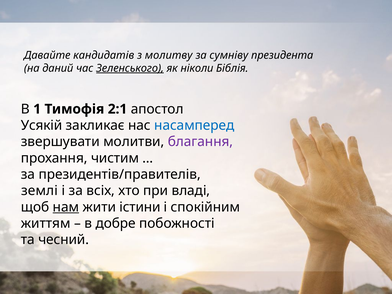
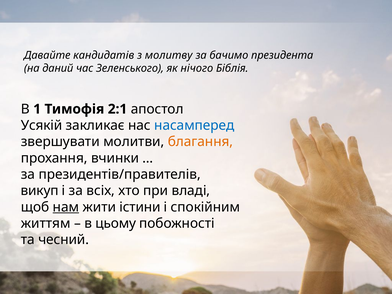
сумніву: сумніву -> бачимо (229, 55)
Зеленського underline: present -> none (130, 68)
ніколи: ніколи -> нічого (197, 68)
благання colour: purple -> orange (200, 142)
чистим: чистим -> вчинки (115, 158)
землі: землі -> викуп (40, 191)
добре: добре -> цьому (116, 223)
